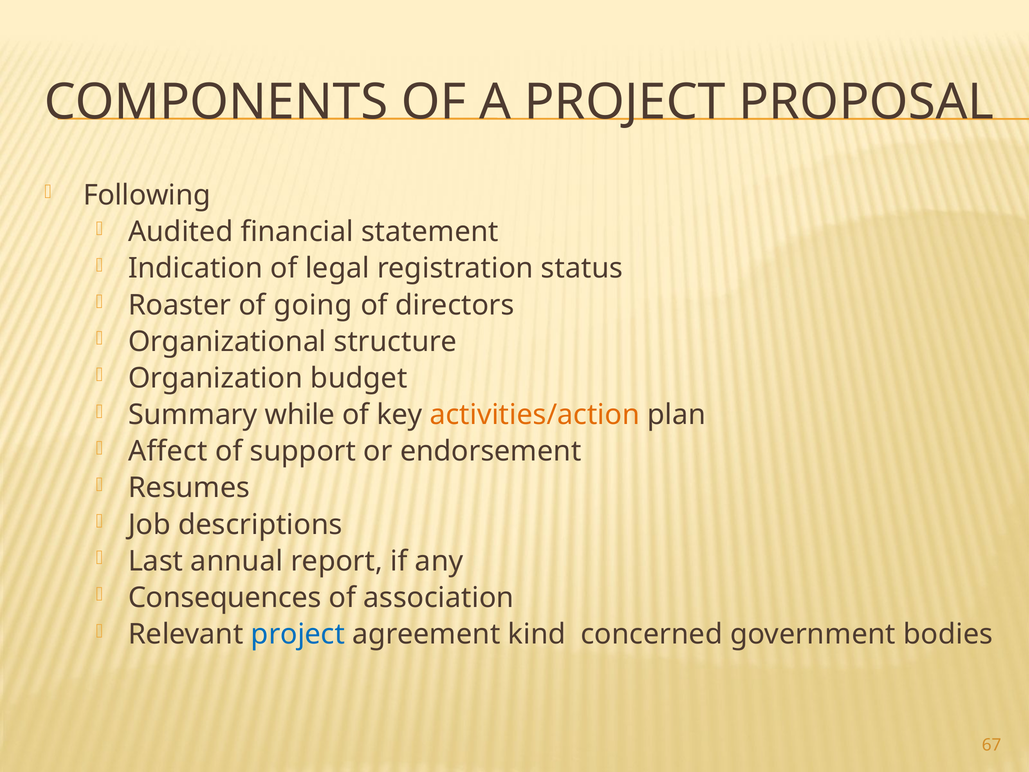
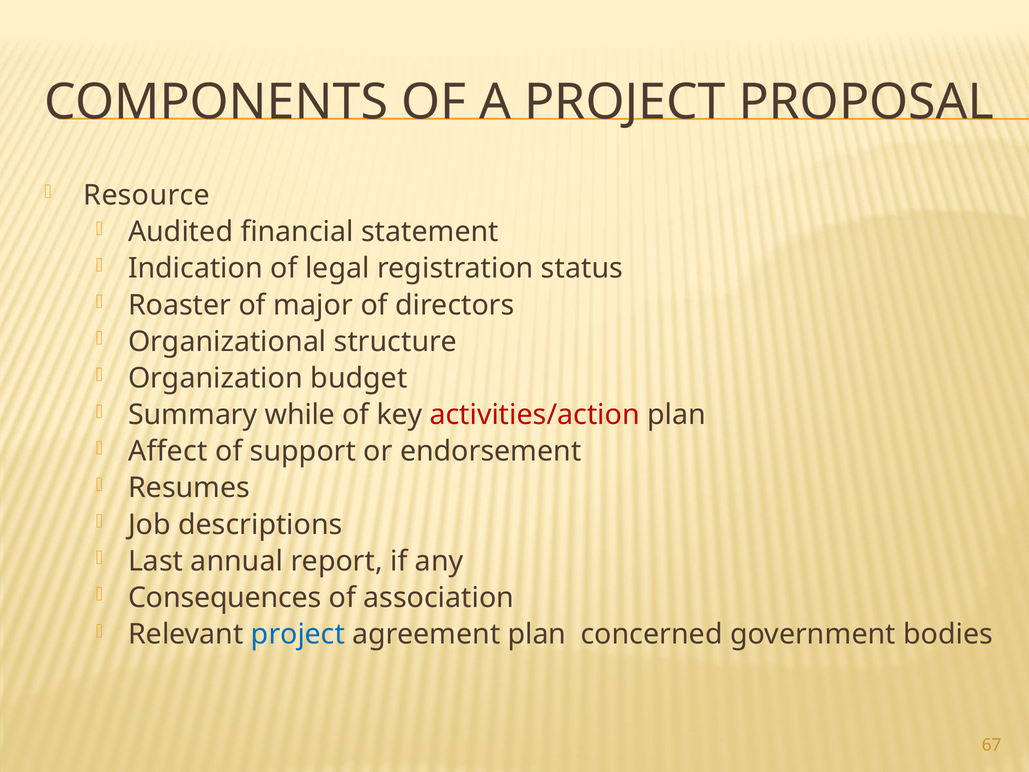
Following: Following -> Resource (147, 195)
going: going -> major (313, 305)
activities/action colour: orange -> red (535, 415)
agreement kind: kind -> plan (537, 634)
